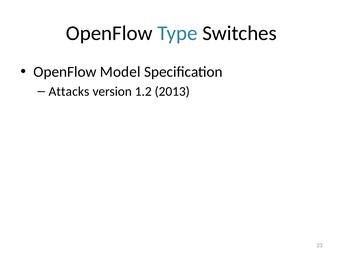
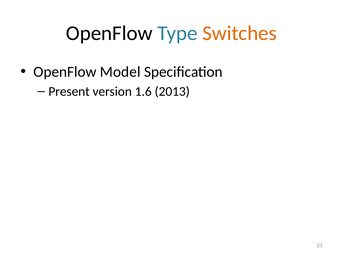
Switches colour: black -> orange (240, 33)
Attacks: Attacks -> Present (69, 92)
1.2: 1.2 -> 1.6 (143, 92)
